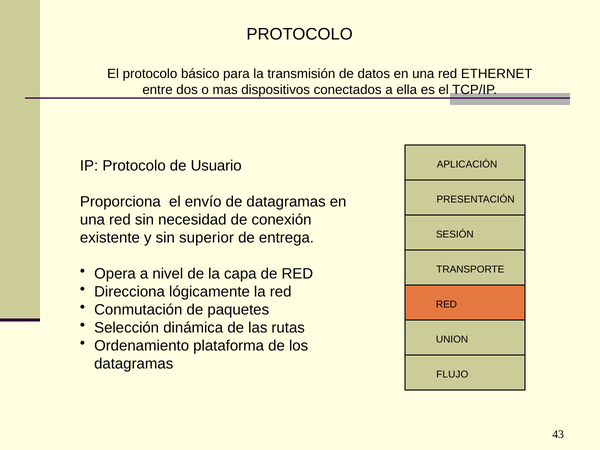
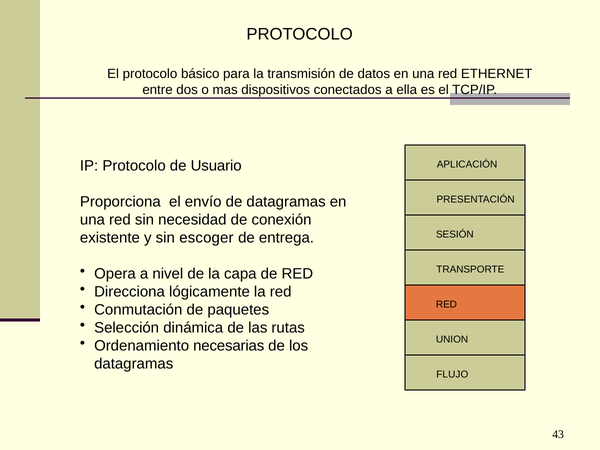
superior: superior -> escoger (206, 238)
plataforma: plataforma -> necesarias (229, 346)
